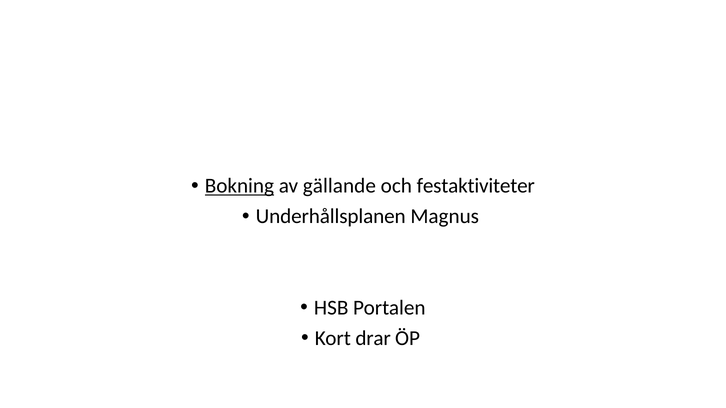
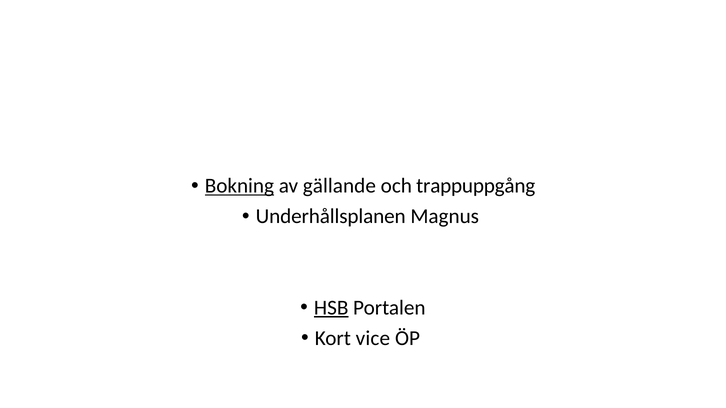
festaktiviteter: festaktiviteter -> trappuppgång (476, 186)
HSB underline: none -> present (331, 308)
drar: drar -> vice (373, 338)
